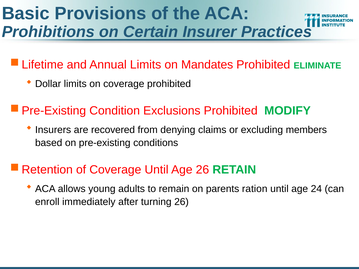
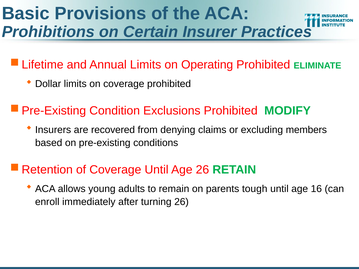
Mandates: Mandates -> Operating (207, 65)
ration: ration -> tough (255, 189)
24: 24 -> 16 (316, 189)
